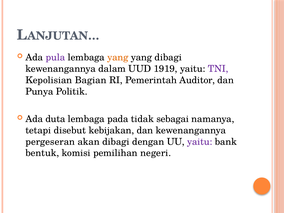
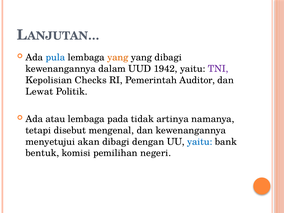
pula colour: purple -> blue (55, 57)
1919: 1919 -> 1942 (166, 69)
Bagian: Bagian -> Checks (91, 80)
Punya: Punya -> Lewat (39, 92)
duta: duta -> atau (55, 119)
sebagai: sebagai -> artinya (173, 119)
kebijakan: kebijakan -> mengenal (111, 130)
pergeseran: pergeseran -> menyetujui (50, 142)
yaitu colour: purple -> blue (200, 142)
